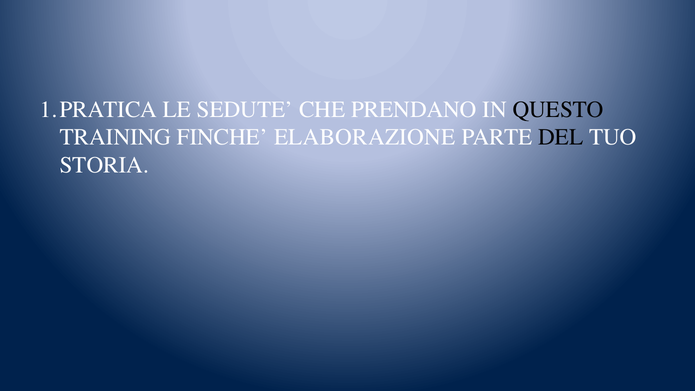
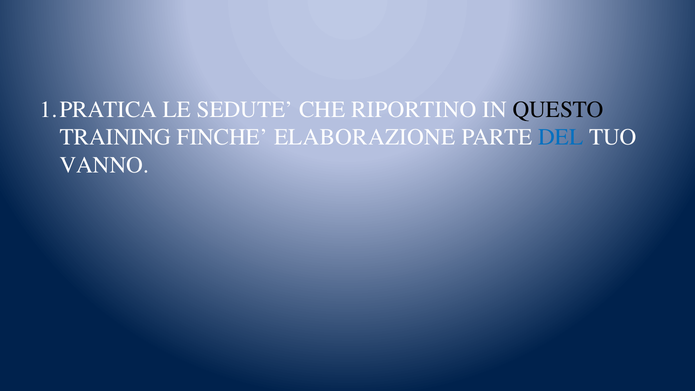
PRENDANO: PRENDANO -> RIPORTINO (414, 109)
DEL colour: black -> blue (561, 137)
STORIA: STORIA -> VANNO (104, 165)
